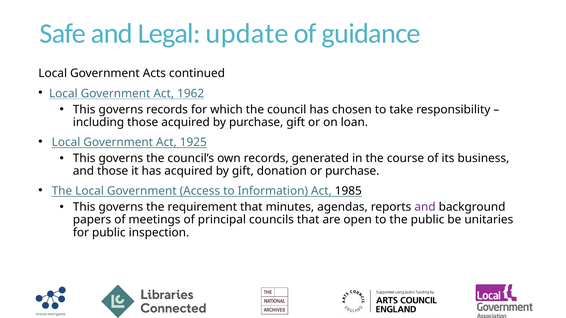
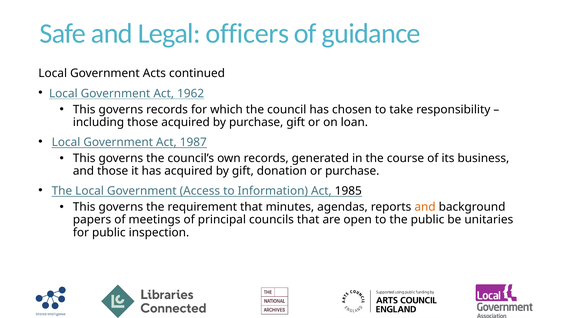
update: update -> officers (247, 33)
1925: 1925 -> 1987 (193, 142)
and colour: purple -> orange (425, 207)
